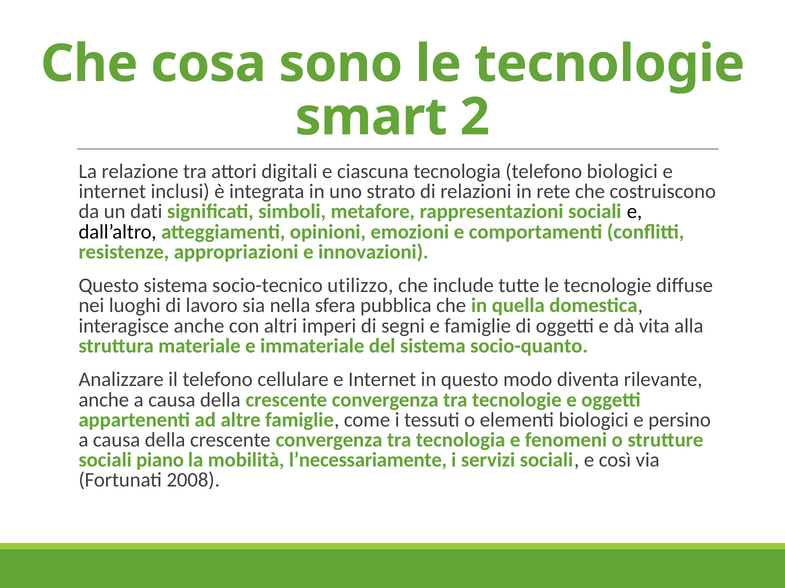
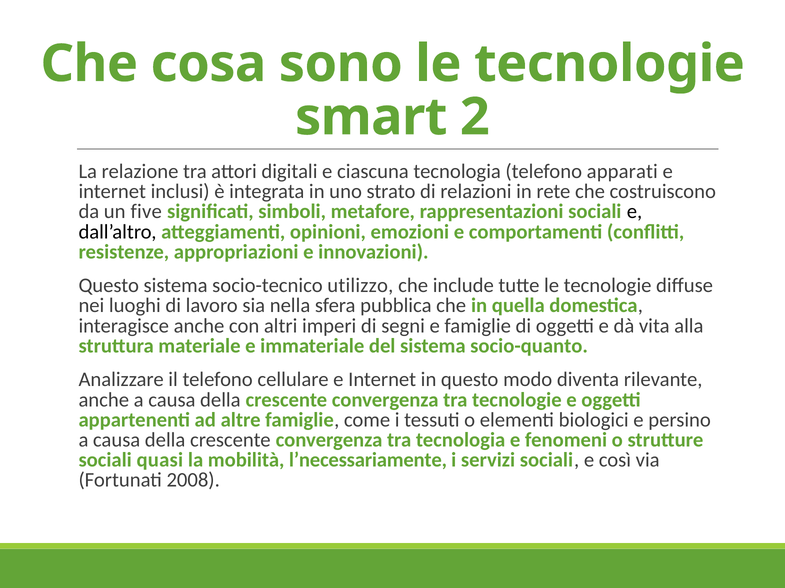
telefono biologici: biologici -> apparati (622, 172)
dati: dati -> five (146, 212)
piano: piano -> quasi (160, 461)
